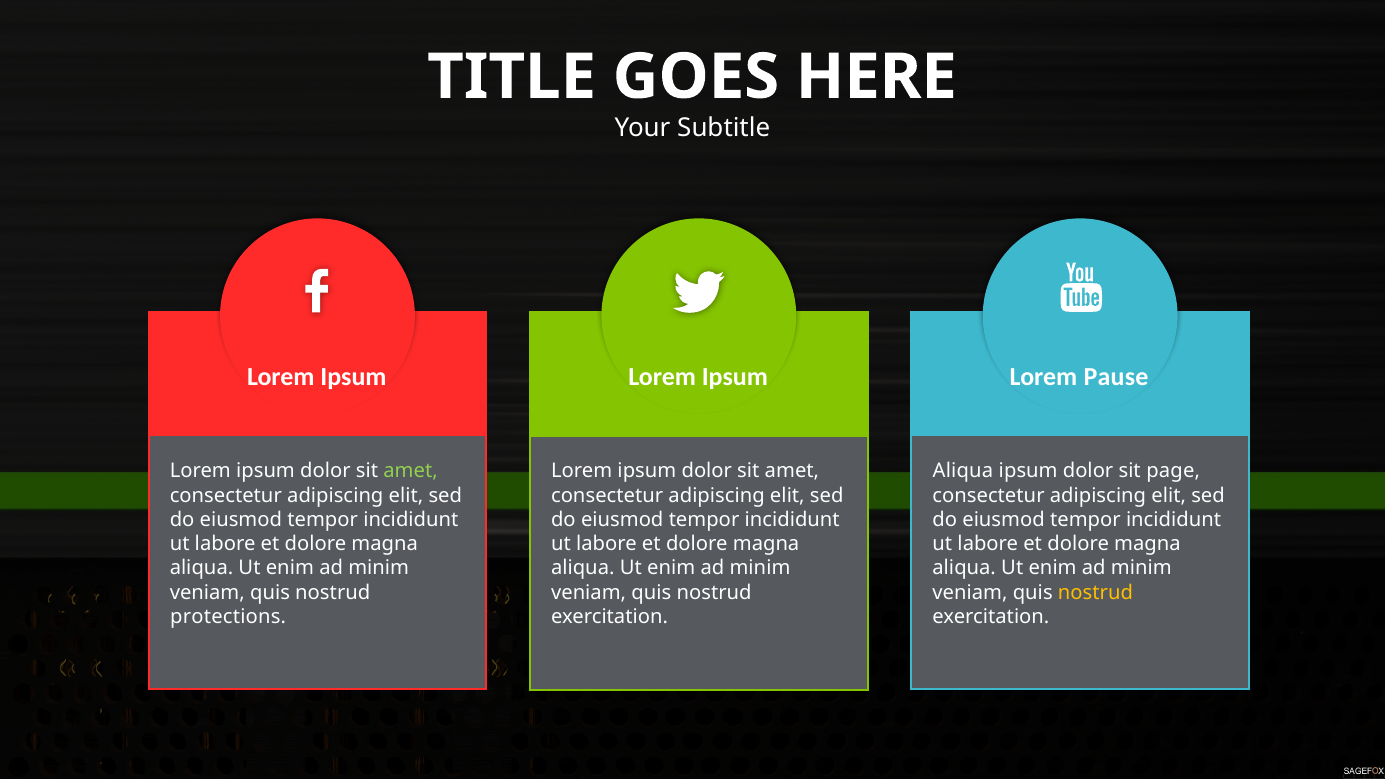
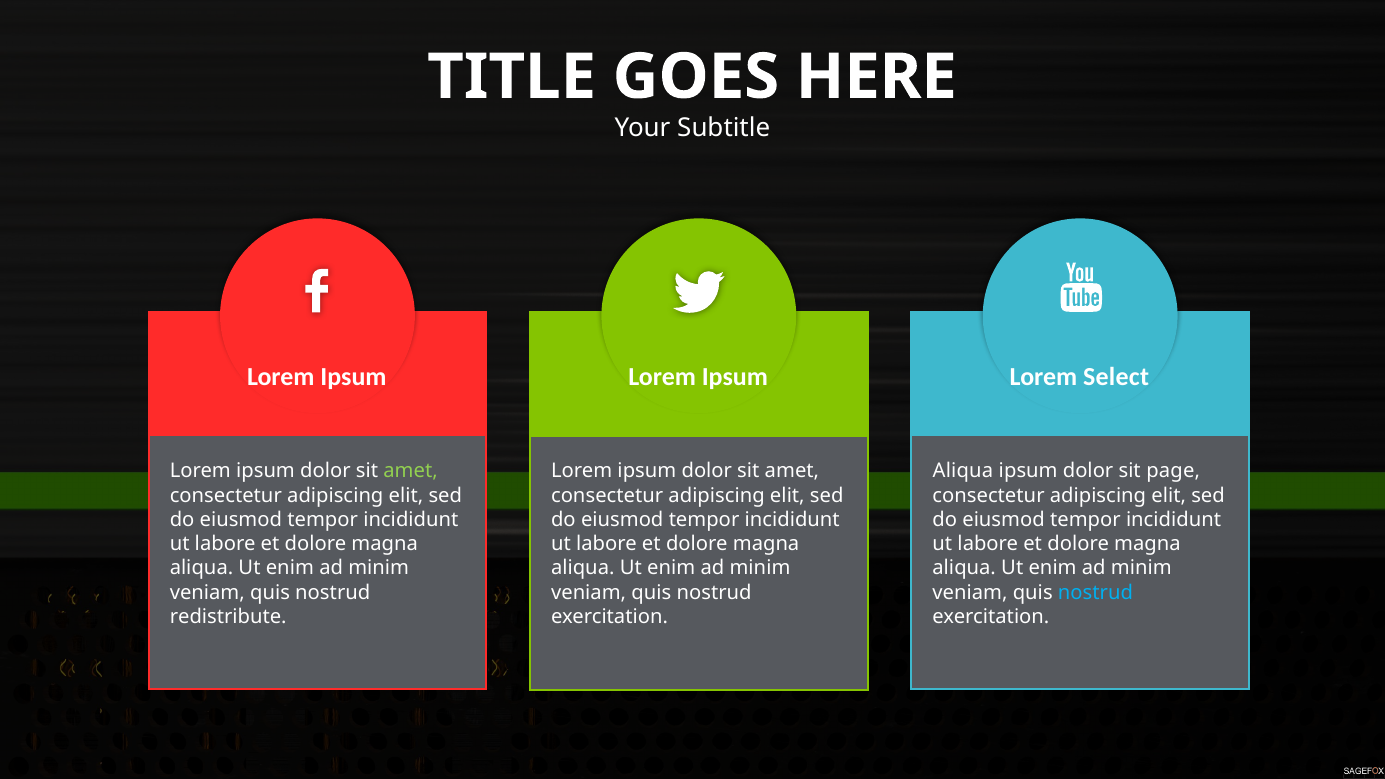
Pause: Pause -> Select (1116, 377)
nostrud colour: yellow -> light blue (1095, 593)
protections: protections -> redistribute (228, 617)
